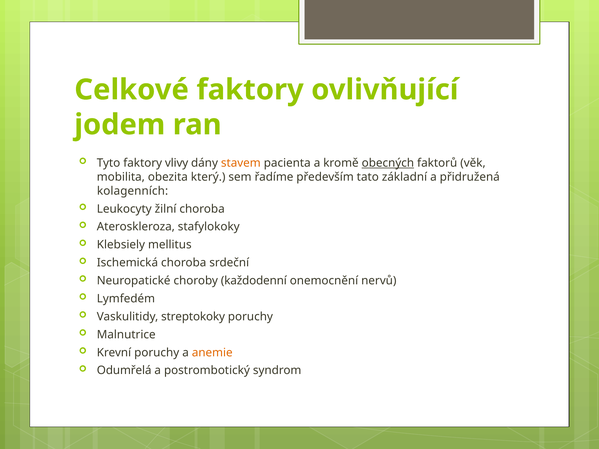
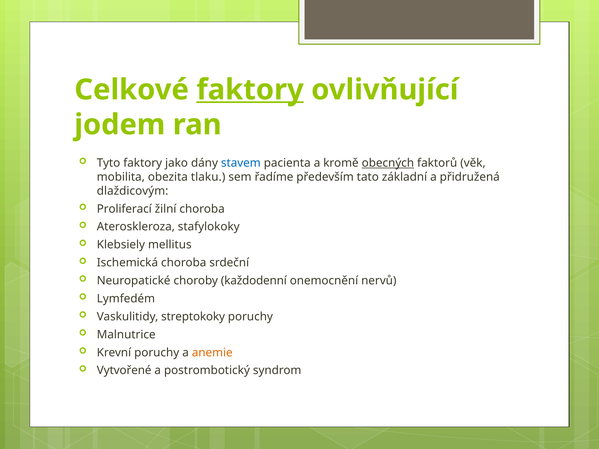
faktory underline: none -> present (250, 90)
vlivy: vlivy -> jako (177, 163)
stavem colour: orange -> blue (241, 163)
který: který -> tlaku (208, 177)
kolagenních: kolagenních -> dlaždicovým (133, 191)
Leukocyty: Leukocyty -> Proliferací (124, 209)
Odumřelá: Odumřelá -> Vytvořené (124, 371)
